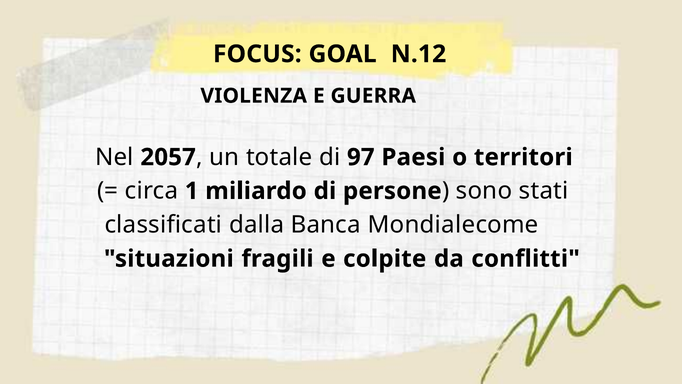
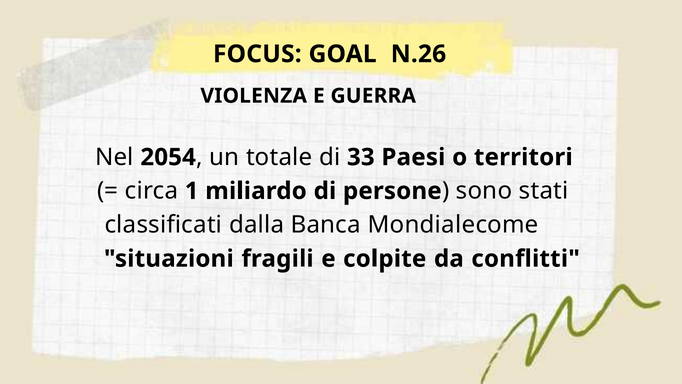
N.12: N.12 -> N.26 (418, 54)
2057: 2057 -> 2054 (168, 157)
97: 97 -> 33 (361, 157)
